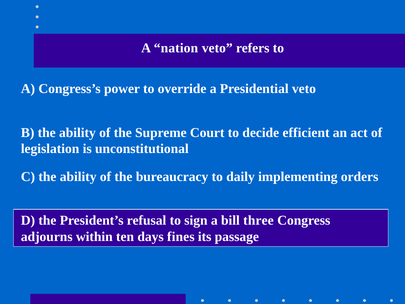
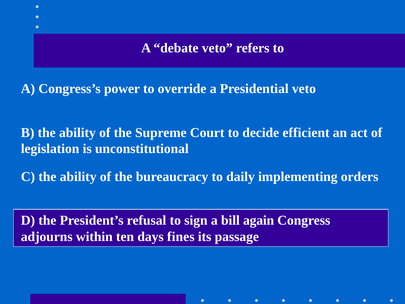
nation: nation -> debate (176, 48)
three: three -> again (259, 220)
